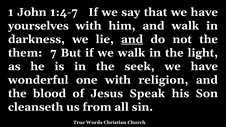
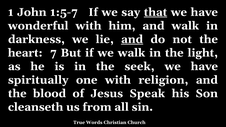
1:4-7: 1:4-7 -> 1:5-7 (64, 12)
that underline: none -> present (156, 12)
yourselves: yourselves -> wonderful (38, 26)
them: them -> heart (25, 53)
wonderful: wonderful -> spiritually (38, 80)
